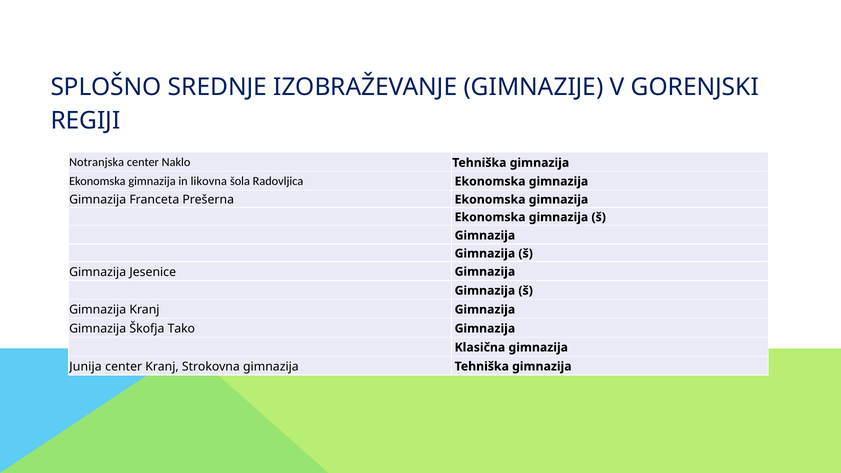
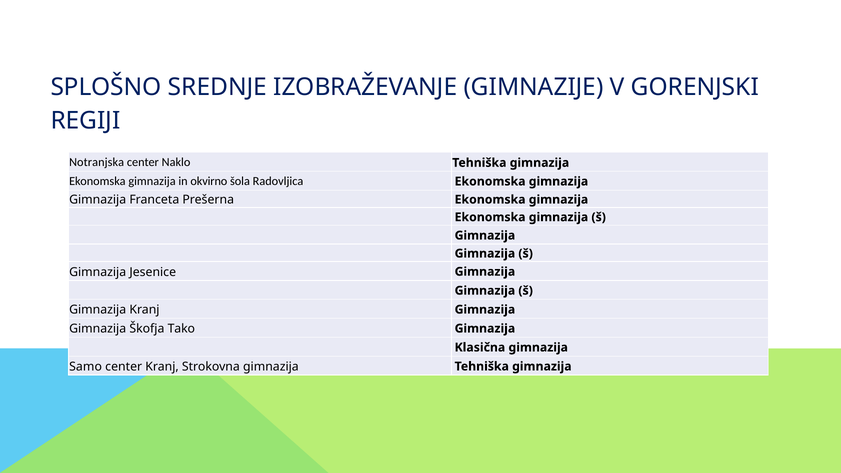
likovna: likovna -> okvirno (209, 181)
Junija: Junija -> Samo (86, 367)
